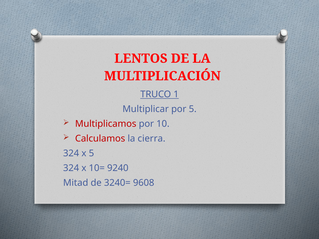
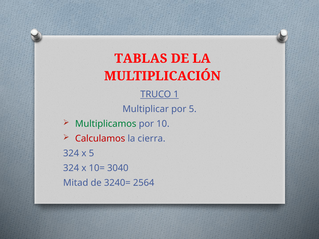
LENTOS: LENTOS -> TABLAS (141, 59)
Multiplicamos colour: red -> green (106, 124)
9240: 9240 -> 3040 (118, 168)
9608: 9608 -> 2564 (144, 183)
